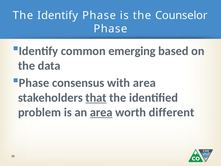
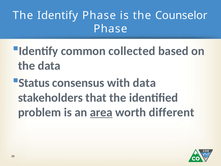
emerging: emerging -> collected (132, 51)
Phase: Phase -> Status (34, 83)
with area: area -> data (144, 83)
that underline: present -> none (96, 98)
